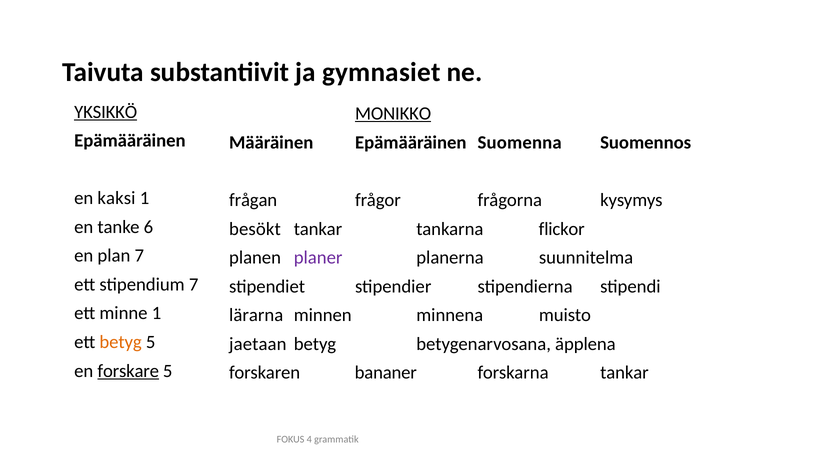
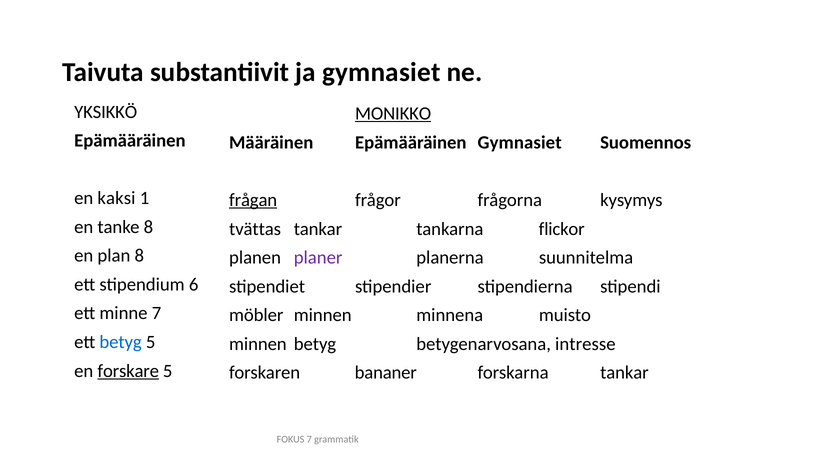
YKSIKKÖ underline: present -> none (106, 112)
Epämääräinen Suomenna: Suomenna -> Gymnasiet (520, 142)
frågan underline: none -> present (253, 200)
tanke 6: 6 -> 8 (148, 227)
besökt: besökt -> tvättas (255, 229)
plan 7: 7 -> 8 (139, 256)
stipendium 7: 7 -> 6 (194, 284)
minne 1: 1 -> 7 (157, 313)
lärarna: lärarna -> möbler (256, 315)
betyg colour: orange -> blue (121, 342)
jaetaan: jaetaan -> minnen (258, 344)
äpplena: äpplena -> intresse (585, 344)
FOKUS 4: 4 -> 7 (309, 439)
